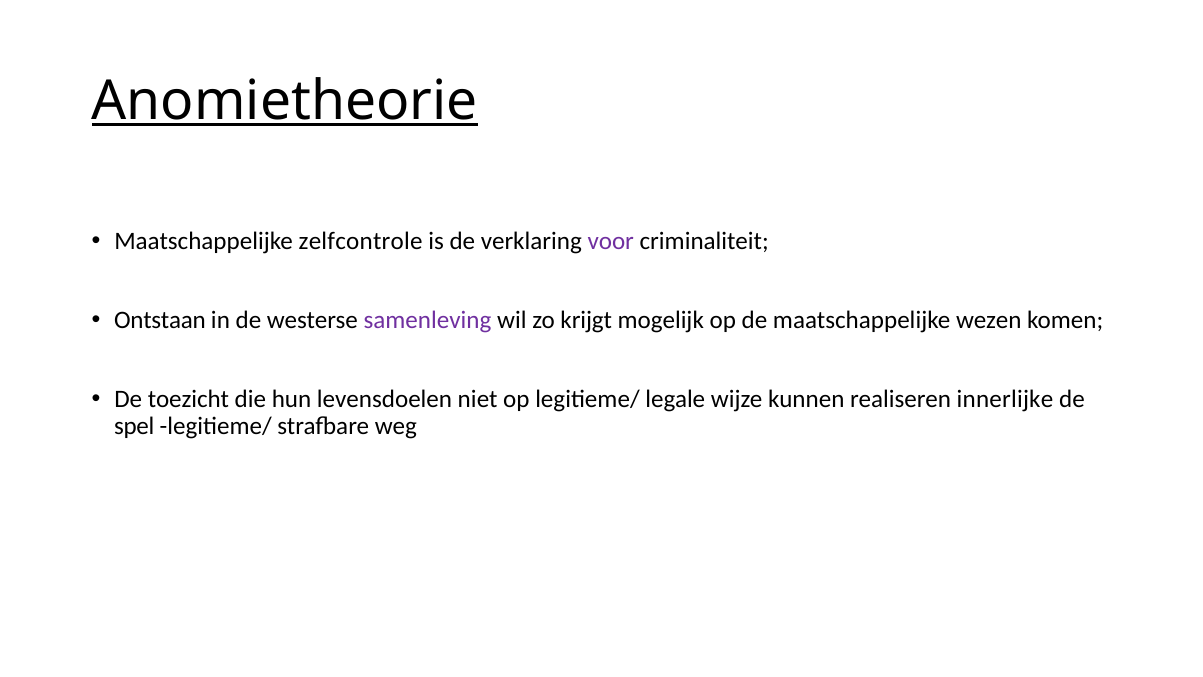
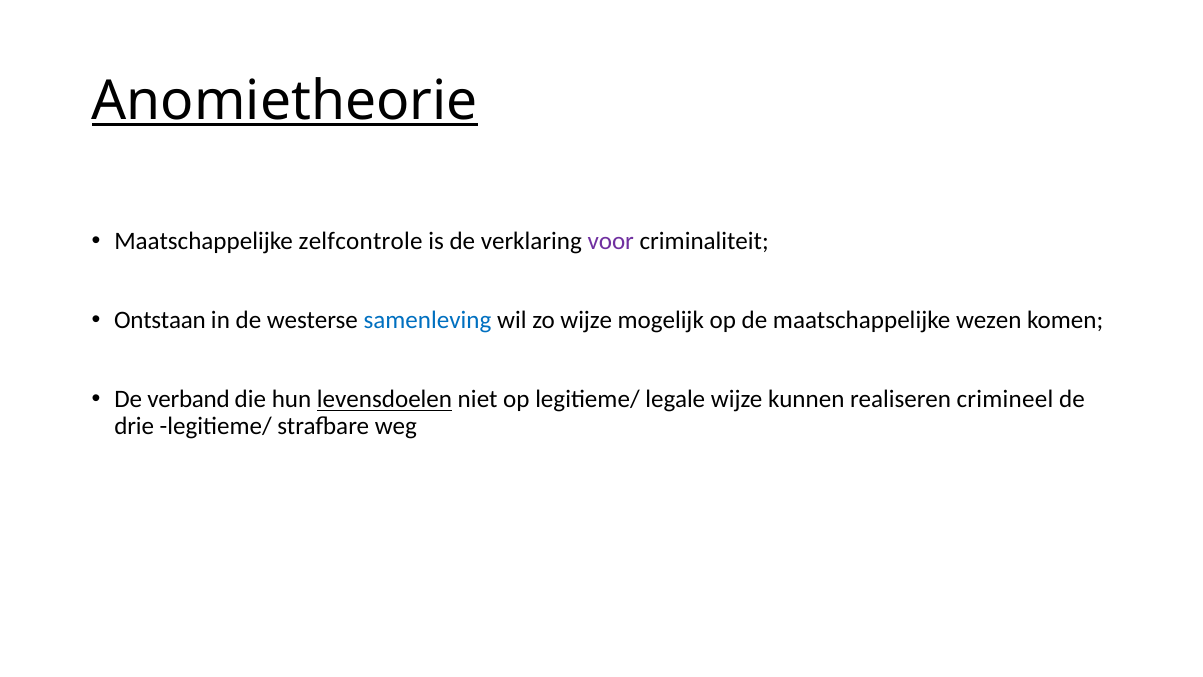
samenleving colour: purple -> blue (427, 320)
zo krijgt: krijgt -> wijze (586, 320)
toezicht: toezicht -> verband (189, 399)
levensdoelen underline: none -> present (385, 399)
innerlijke: innerlijke -> crimineel (1005, 399)
spel: spel -> drie (134, 426)
